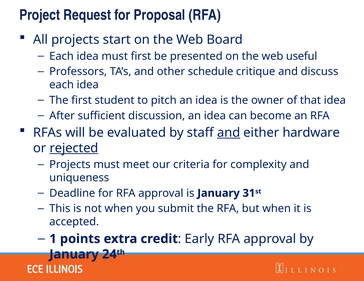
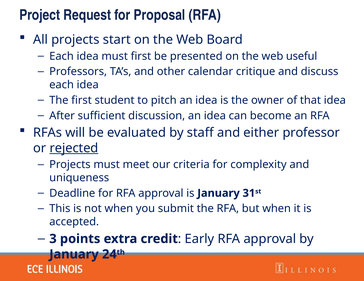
schedule: schedule -> calendar (211, 72)
and underline: present -> none (229, 133)
hardware: hardware -> professor (311, 133)
1: 1 -> 3 (53, 239)
